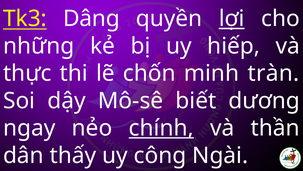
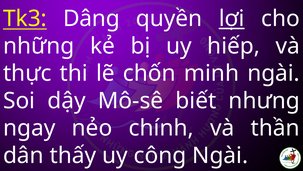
minh tràn: tràn -> ngài (274, 73)
dương: dương -> nhưng (264, 100)
chính underline: present -> none (161, 128)
